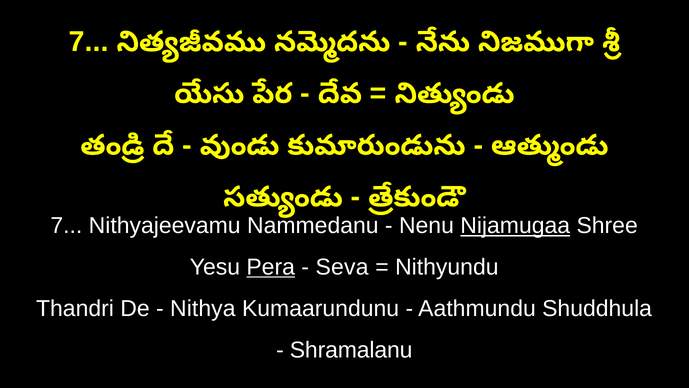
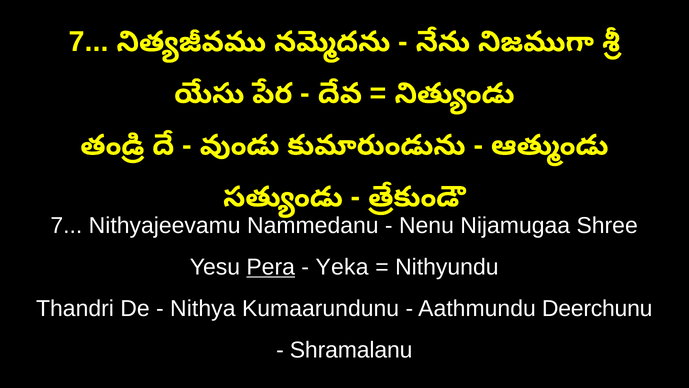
Nijamugaa underline: present -> none (515, 226)
Seva: Seva -> Yeka (342, 267)
Shuddhula: Shuddhula -> Deerchunu (597, 308)
